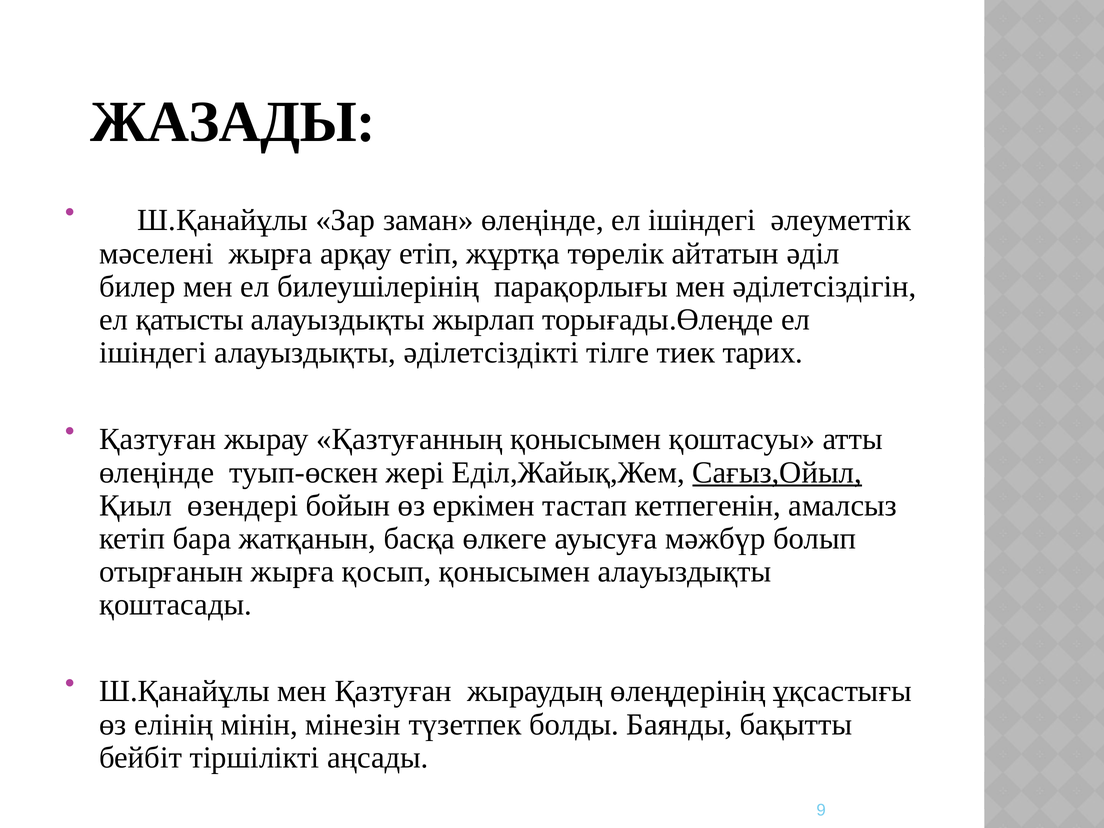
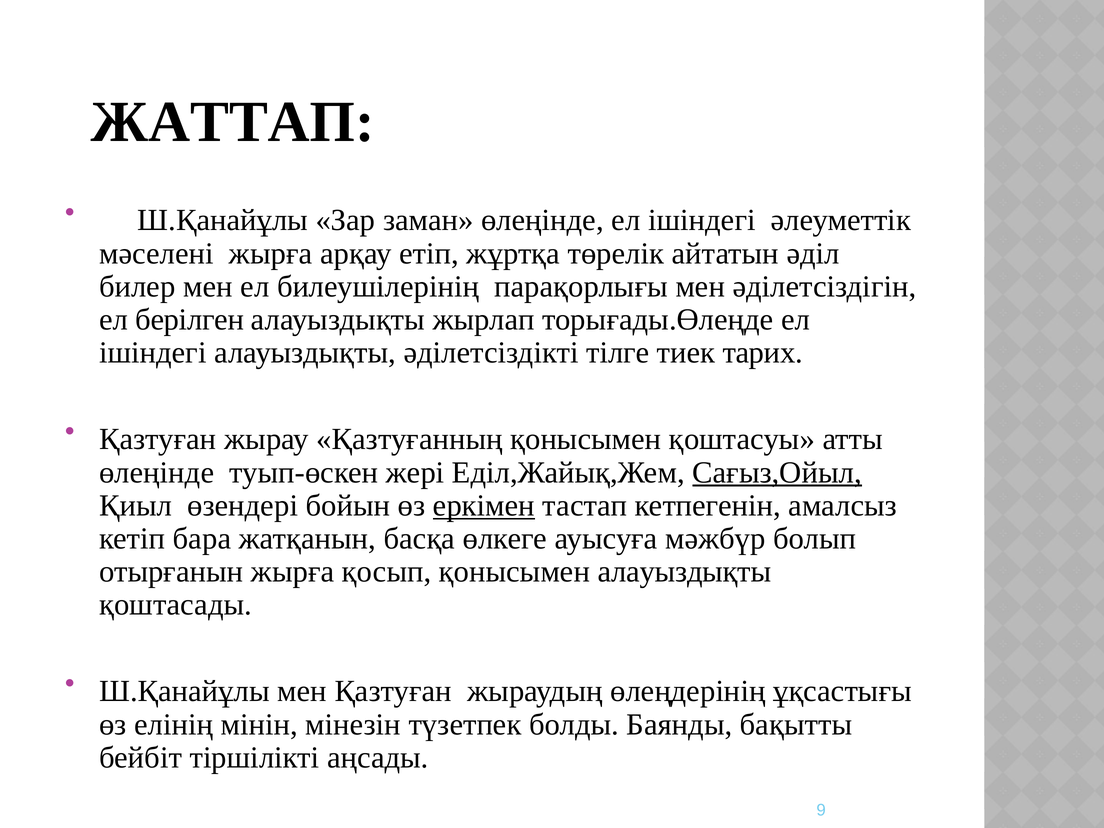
ЖАЗАДЫ: ЖАЗАДЫ -> ЖАТТАП (233, 122)
қатысты: қатысты -> берілген (190, 320)
еркімен underline: none -> present (484, 505)
